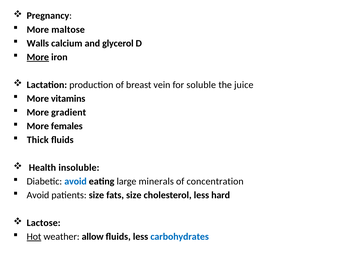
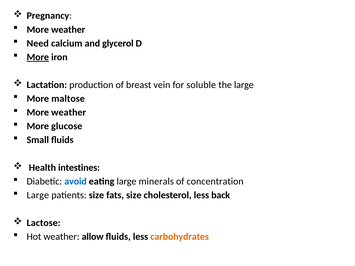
maltose: maltose -> weather (68, 30)
Walls: Walls -> Need (38, 43)
the juice: juice -> large (244, 85)
vitamins: vitamins -> maltose (68, 99)
gradient: gradient -> weather (69, 112)
females: females -> glucose (67, 126)
Thick: Thick -> Small (38, 140)
insoluble: insoluble -> intestines (79, 168)
Avoid: Avoid -> Large (38, 195)
hard: hard -> back (221, 195)
Hot underline: present -> none (34, 237)
carbohydrates colour: blue -> orange (180, 237)
